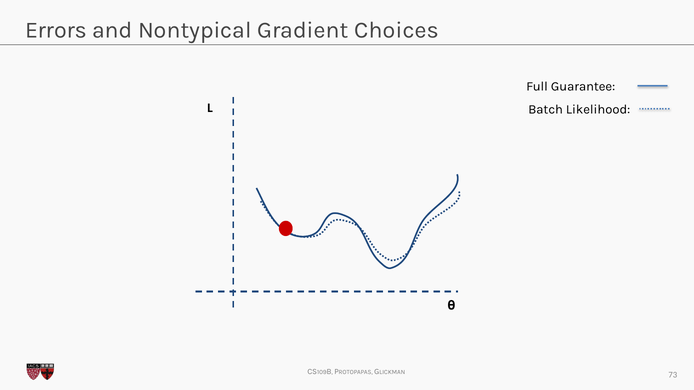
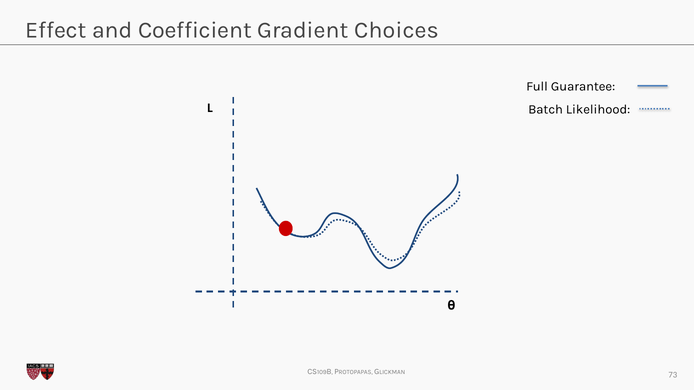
Errors: Errors -> Effect (56, 30)
Nontypical: Nontypical -> Coefficient (195, 30)
